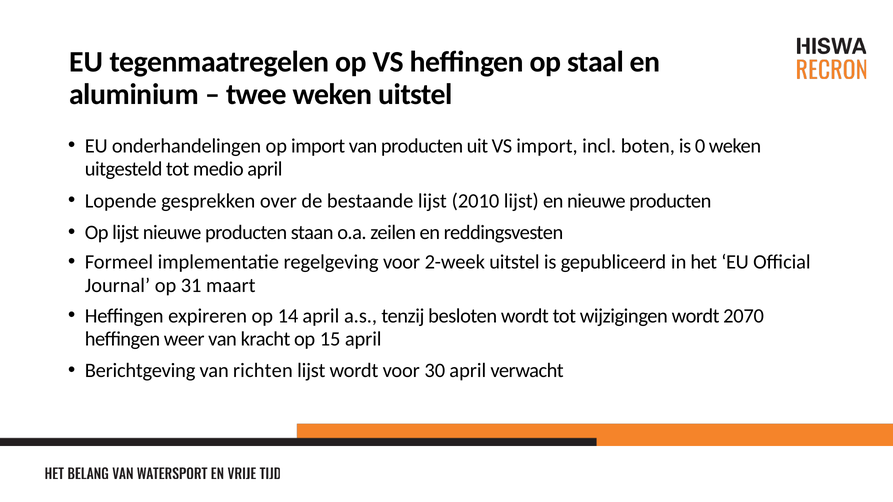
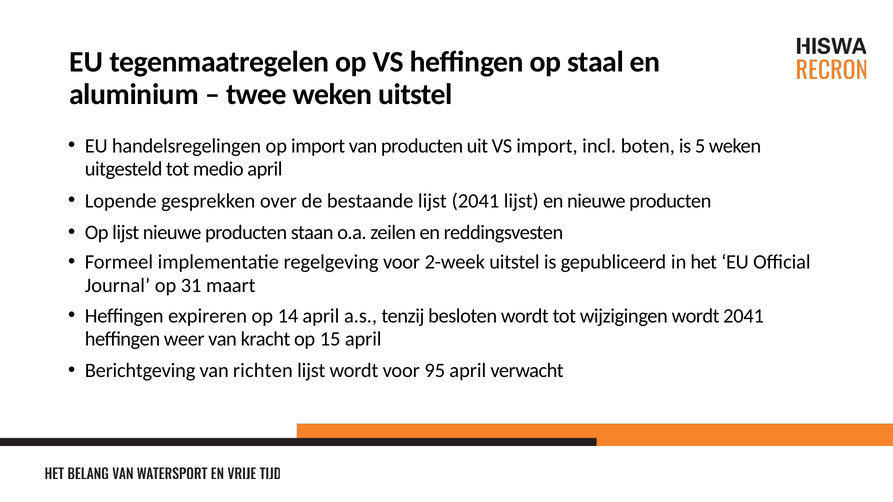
onderhandelingen: onderhandelingen -> handelsregelingen (187, 146)
0: 0 -> 5 (700, 146)
lijst 2010: 2010 -> 2041 (475, 201)
wordt 2070: 2070 -> 2041 (744, 316)
30: 30 -> 95 (435, 371)
